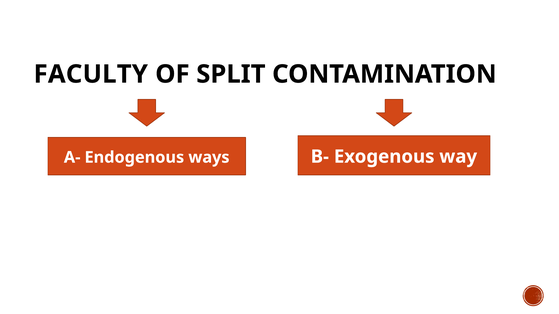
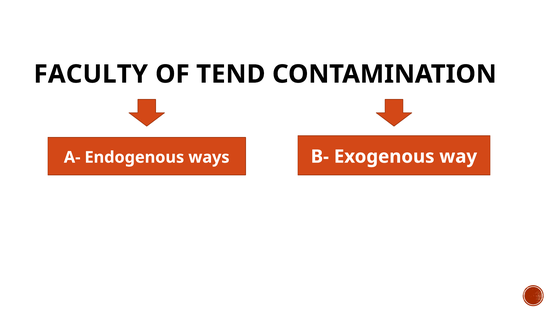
SPLIT: SPLIT -> TEND (231, 74)
